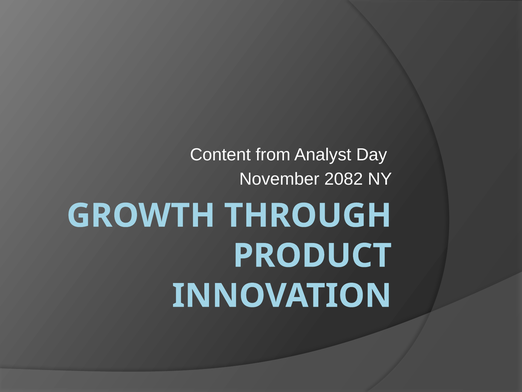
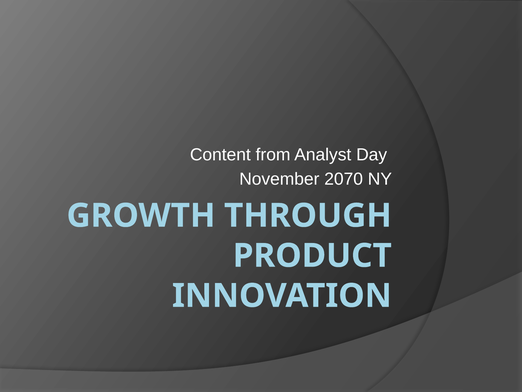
2082: 2082 -> 2070 (344, 179)
